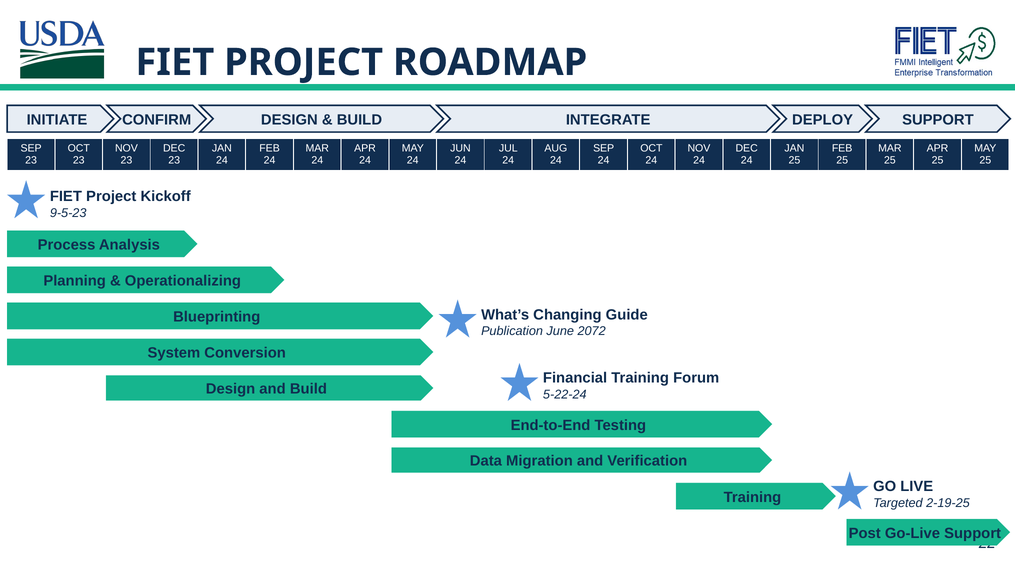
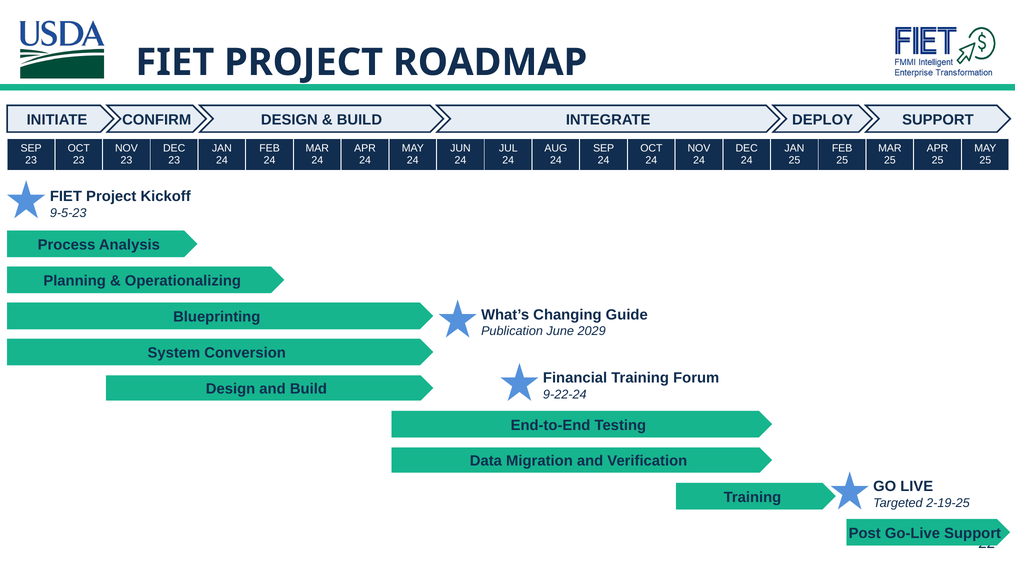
2072: 2072 -> 2029 (592, 331)
5-22-24: 5-22-24 -> 9-22-24 (565, 394)
